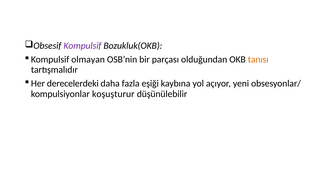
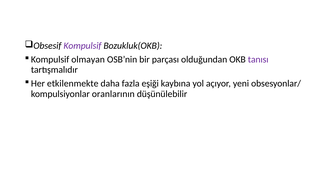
tanısı colour: orange -> purple (258, 59)
derecelerdeki: derecelerdeki -> etkilenmekte (73, 83)
koşuşturur: koşuşturur -> oranlarının (113, 94)
